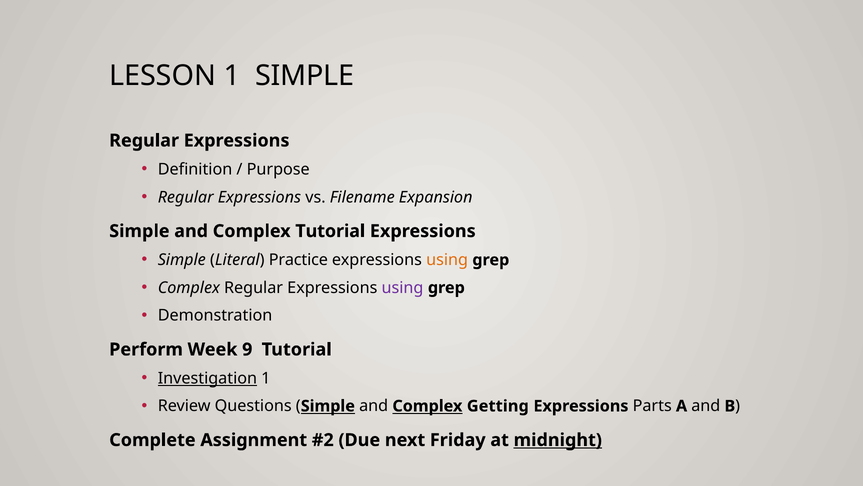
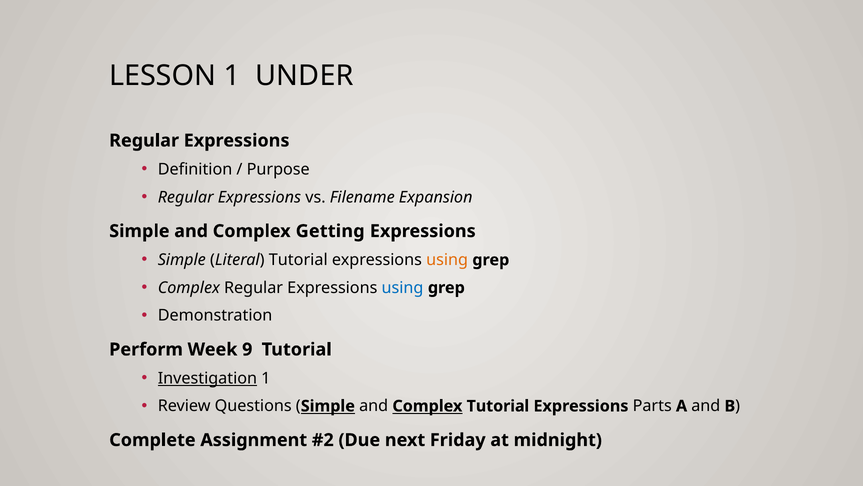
1 SIMPLE: SIMPLE -> UNDER (304, 76)
Complex Tutorial: Tutorial -> Getting (330, 231)
Literal Practice: Practice -> Tutorial (298, 260)
using colour: purple -> blue (402, 287)
Complex Getting: Getting -> Tutorial (498, 406)
midnight underline: present -> none (558, 440)
